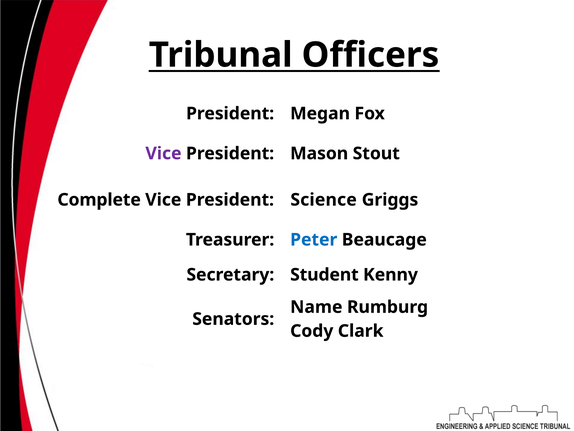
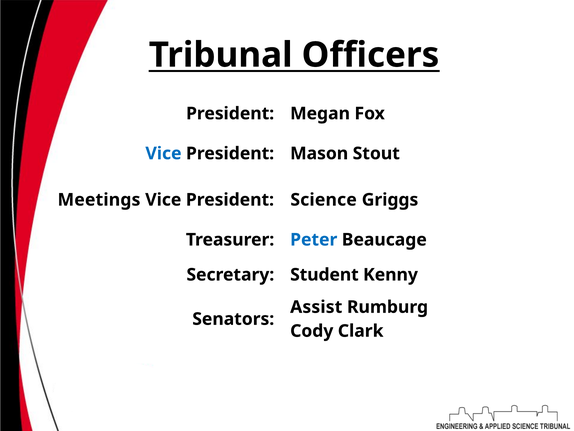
Vice colour: purple -> blue (163, 153)
Complete: Complete -> Meetings (99, 200)
Name: Name -> Assist (316, 307)
